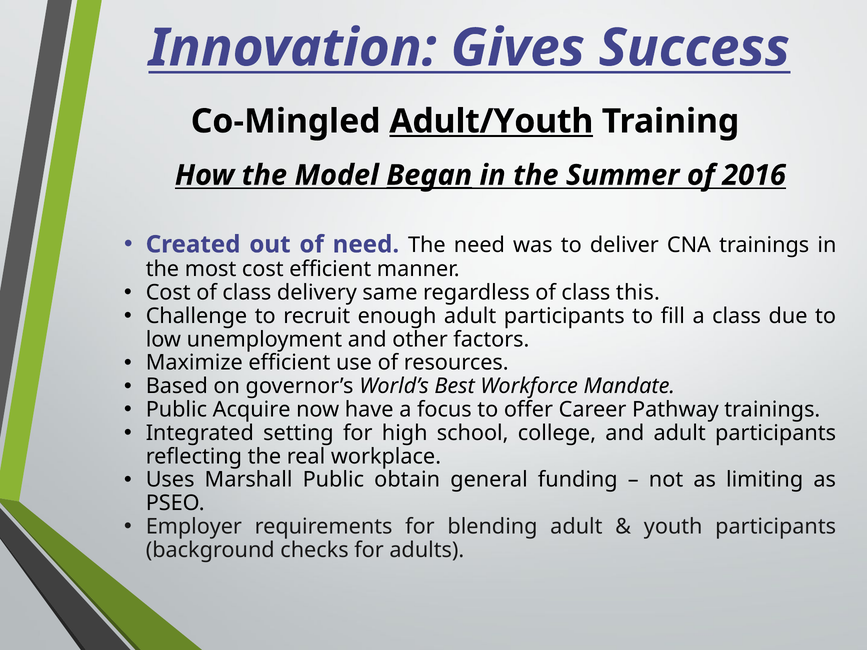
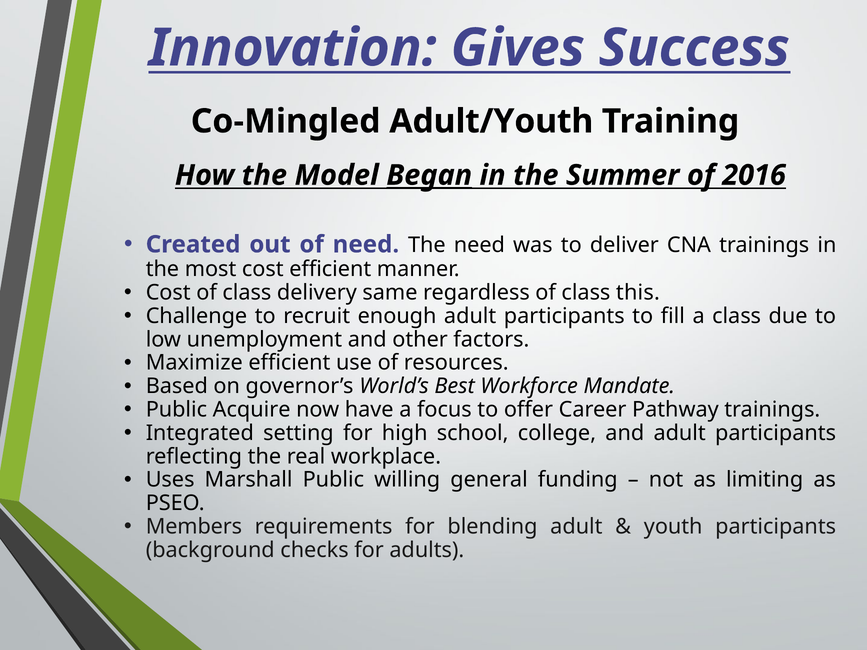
Adult/Youth underline: present -> none (491, 121)
obtain: obtain -> willing (407, 480)
Employer: Employer -> Members (194, 527)
